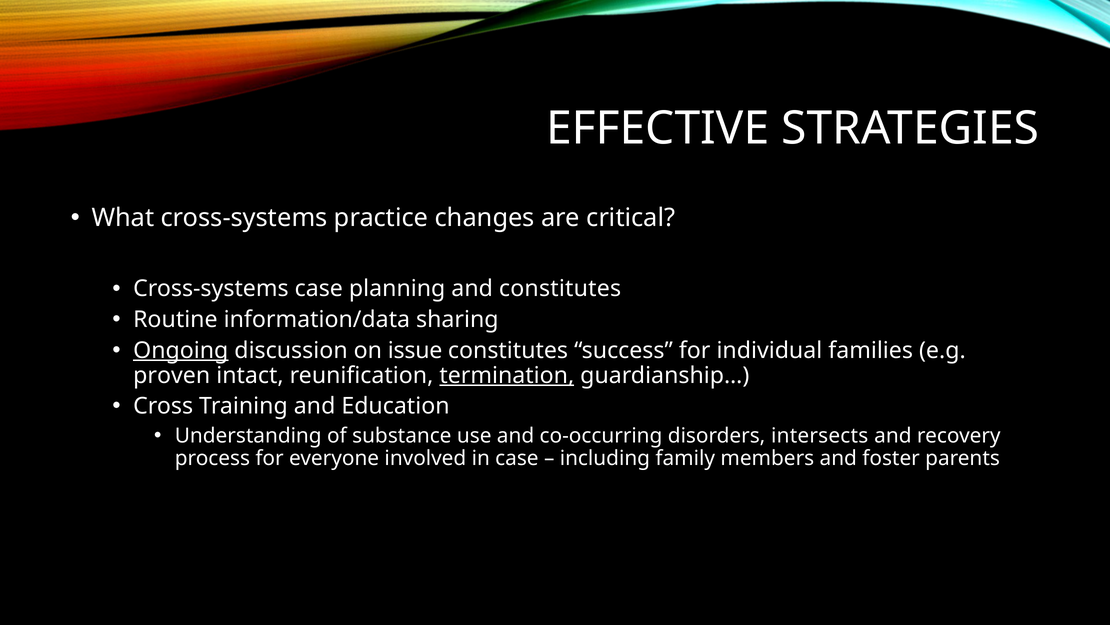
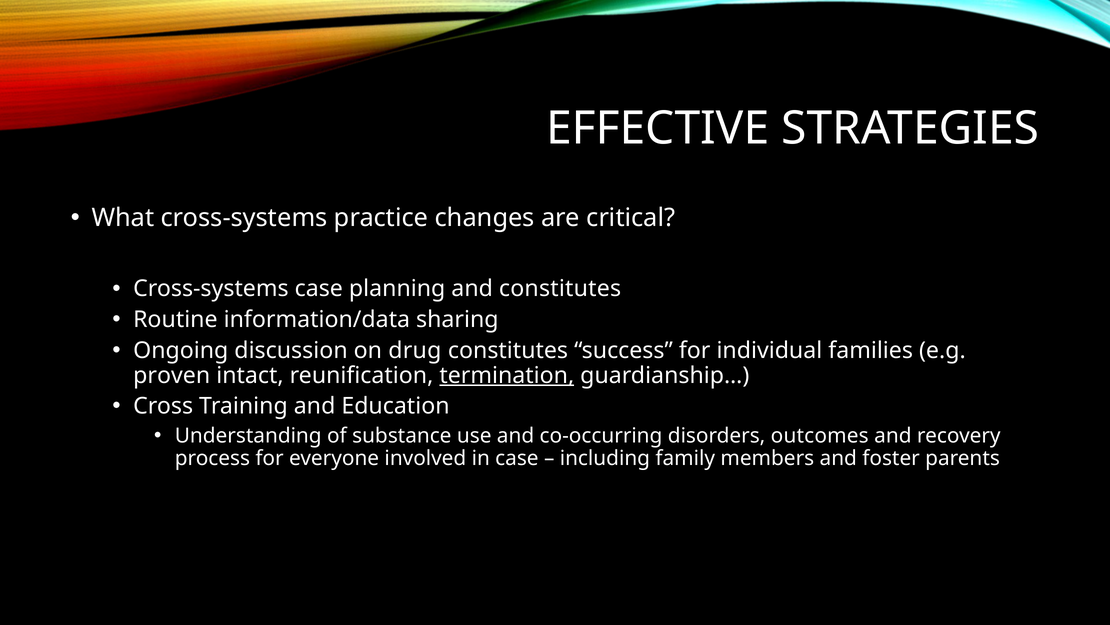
Ongoing underline: present -> none (181, 350)
issue: issue -> drug (415, 350)
intersects: intersects -> outcomes (820, 435)
